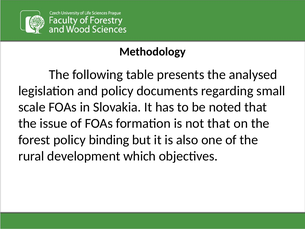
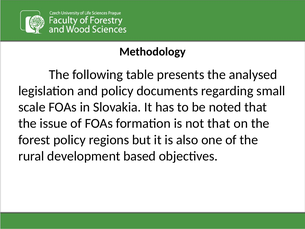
binding: binding -> regions (109, 140)
which: which -> based (140, 156)
